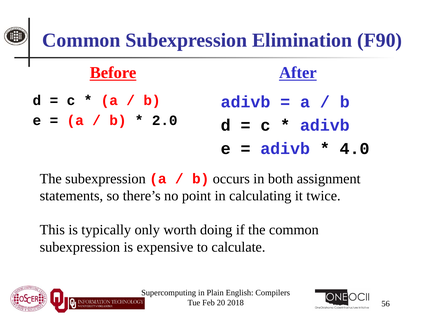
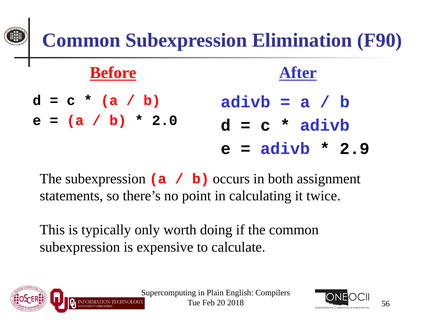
4.0: 4.0 -> 2.9 (355, 148)
